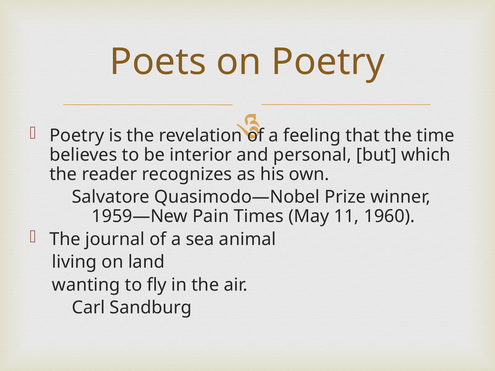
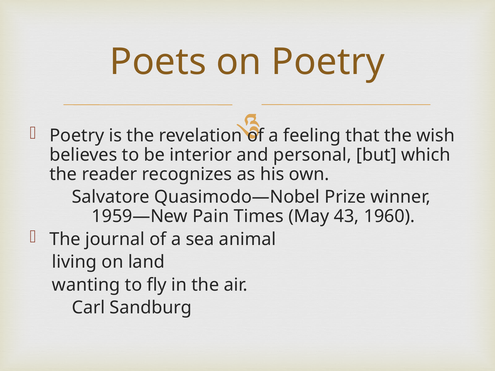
time: time -> wish (436, 136)
11: 11 -> 43 (346, 217)
